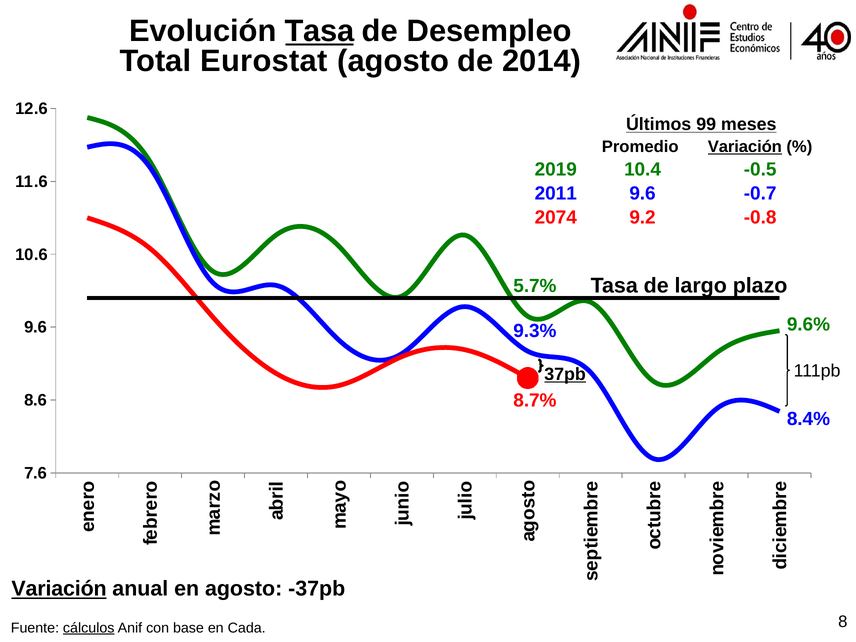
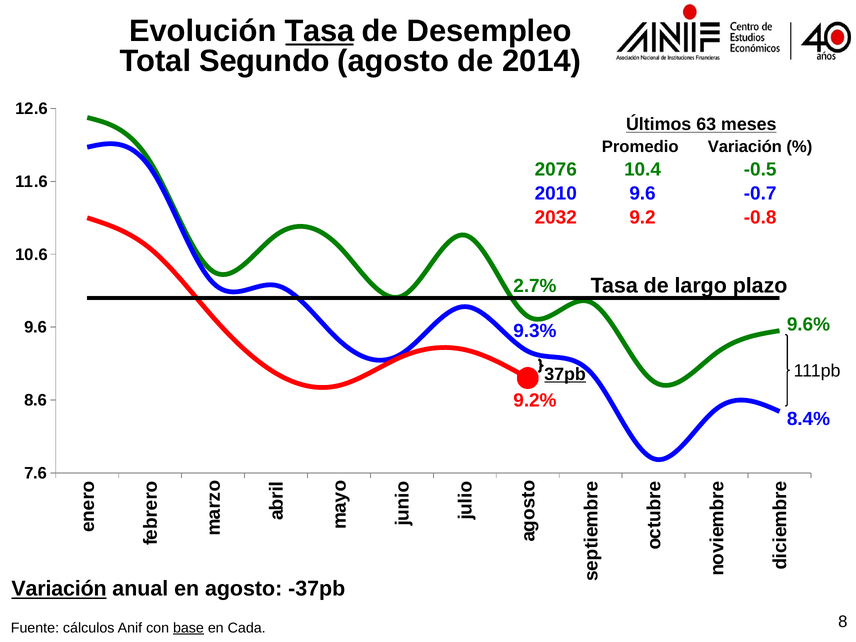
Eurostat: Eurostat -> Segundo (264, 61)
99: 99 -> 63 (706, 124)
Variación underline: present -> none (745, 147)
2019: 2019 -> 2076 (556, 169)
2011: 2011 -> 2010 (556, 193)
2074: 2074 -> 2032 (556, 217)
5.7%: 5.7% -> 2.7% (535, 286)
8.7%: 8.7% -> 9.2% (535, 401)
cálculos underline: present -> none (89, 628)
base underline: none -> present (188, 628)
